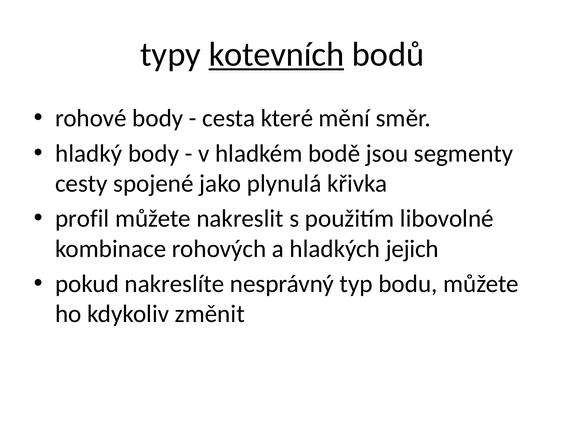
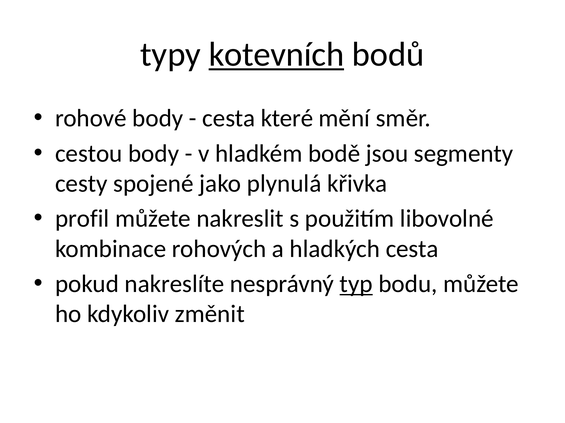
hladký: hladký -> cestou (89, 154)
hladkých jejich: jejich -> cesta (412, 249)
typ underline: none -> present (356, 284)
